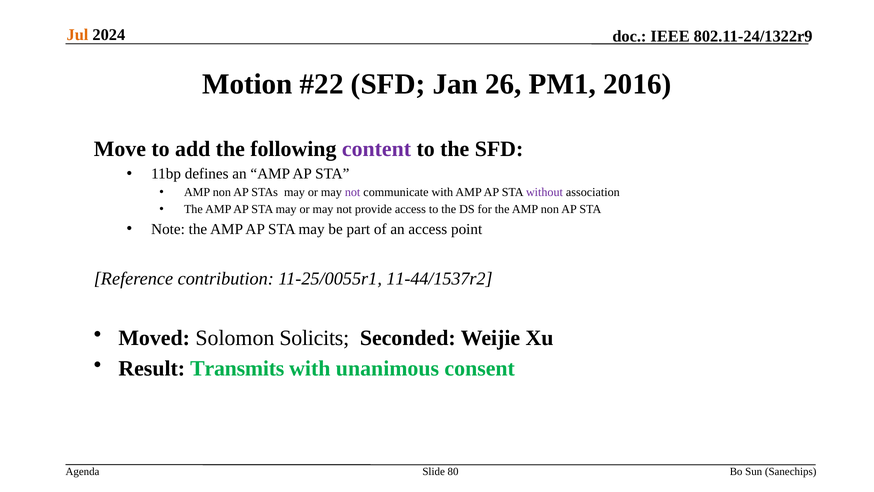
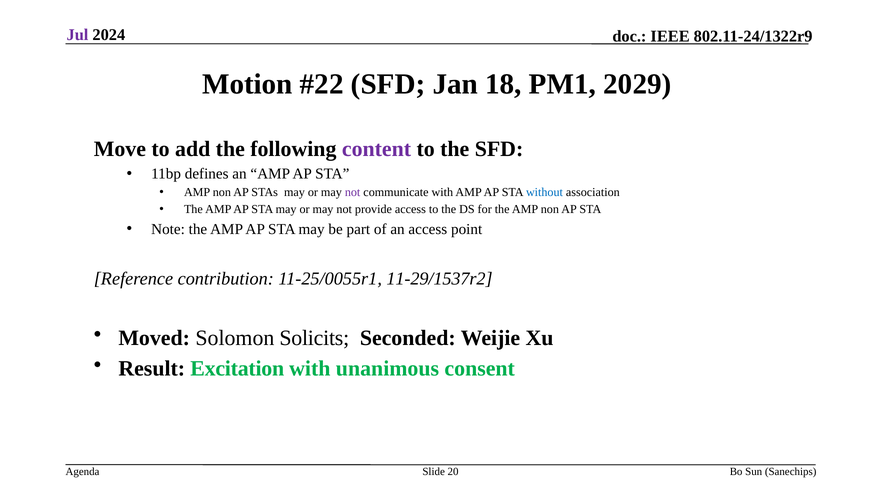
Jul colour: orange -> purple (77, 35)
26: 26 -> 18 (503, 84)
2016: 2016 -> 2029 (637, 84)
without colour: purple -> blue (544, 192)
11-44/1537r2: 11-44/1537r2 -> 11-29/1537r2 (440, 278)
Transmits: Transmits -> Excitation (237, 368)
80: 80 -> 20 (453, 472)
